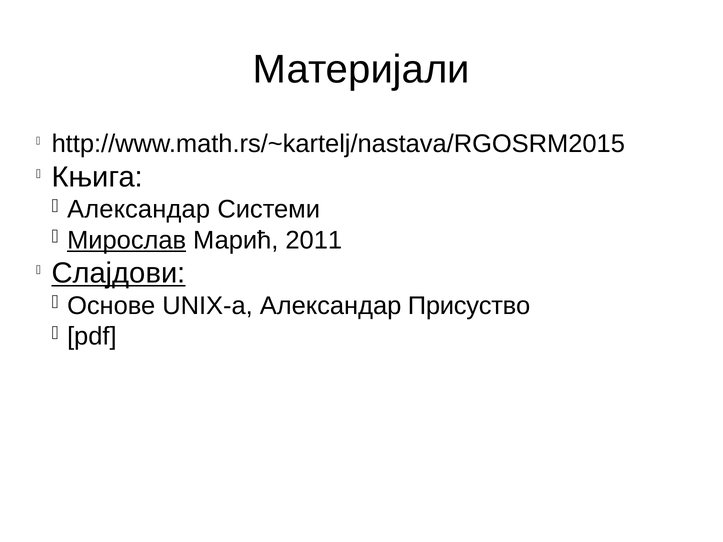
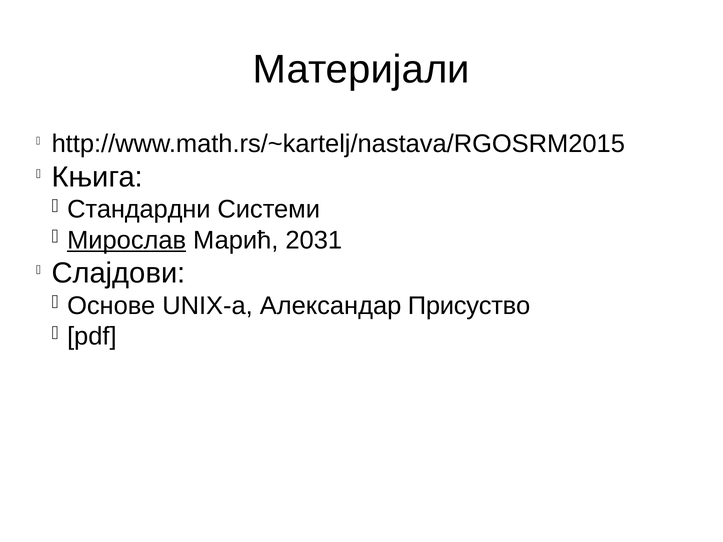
Александар: Александар -> Стандардни (139, 210)
2011: 2011 -> 2031 (314, 240)
Слајдови underline: present -> none (119, 273)
